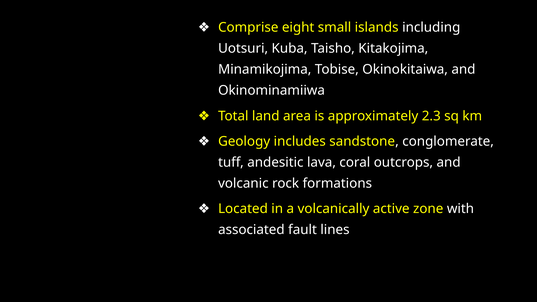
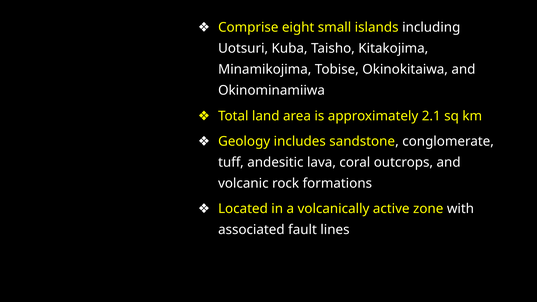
2.3: 2.3 -> 2.1 (431, 116)
